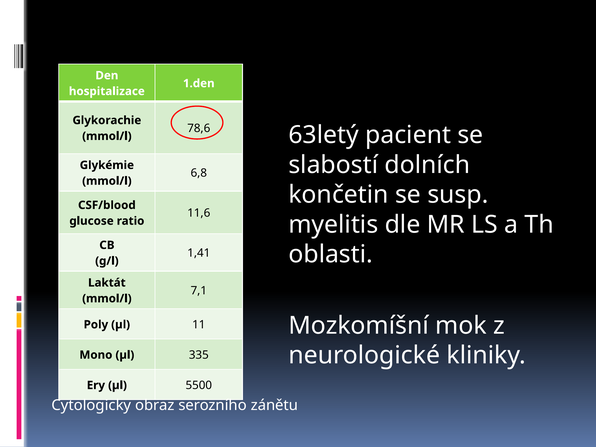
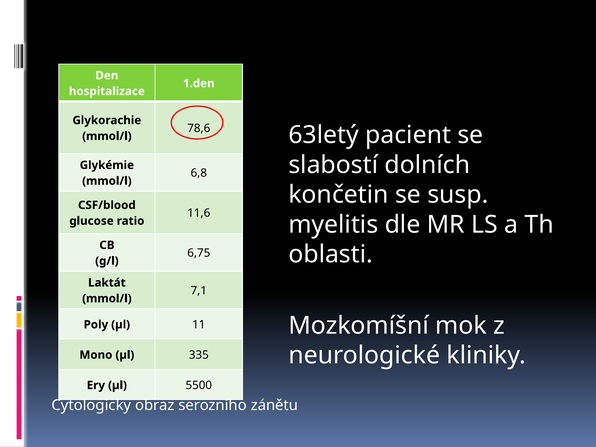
1,41: 1,41 -> 6,75 (199, 253)
